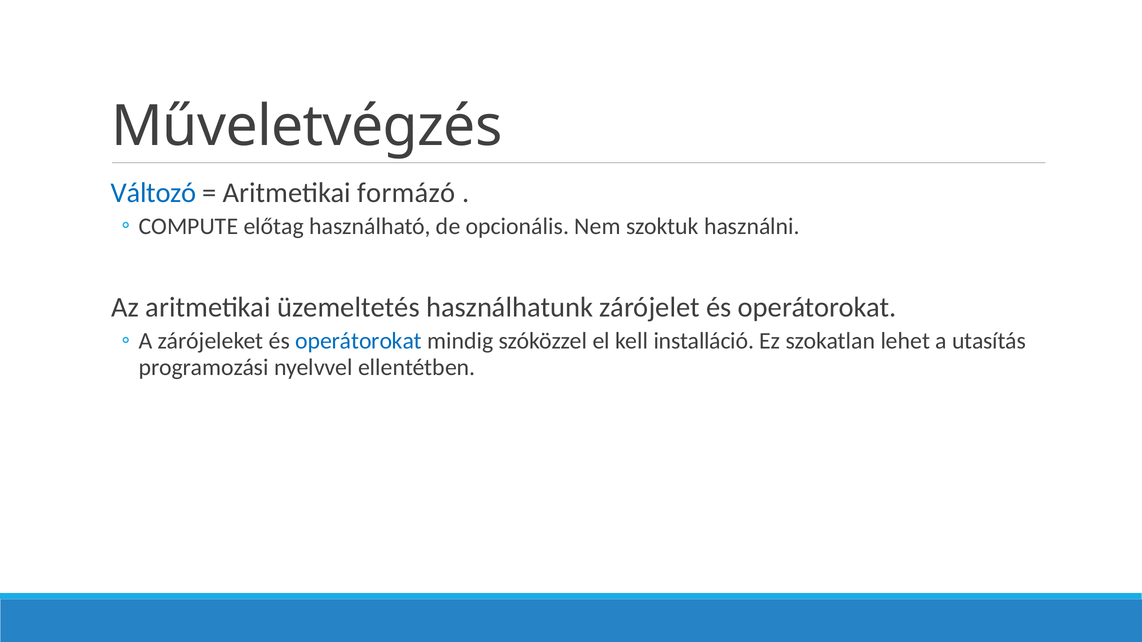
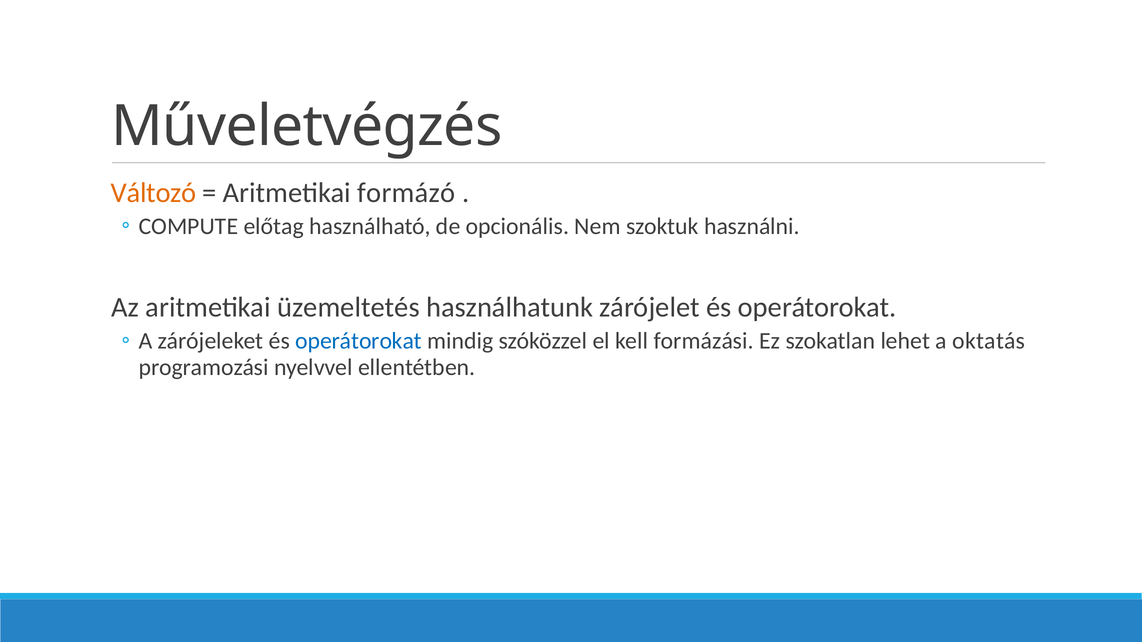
Változó colour: blue -> orange (154, 193)
installáció: installáció -> formázási (704, 341)
utasítás: utasítás -> oktatás (989, 341)
